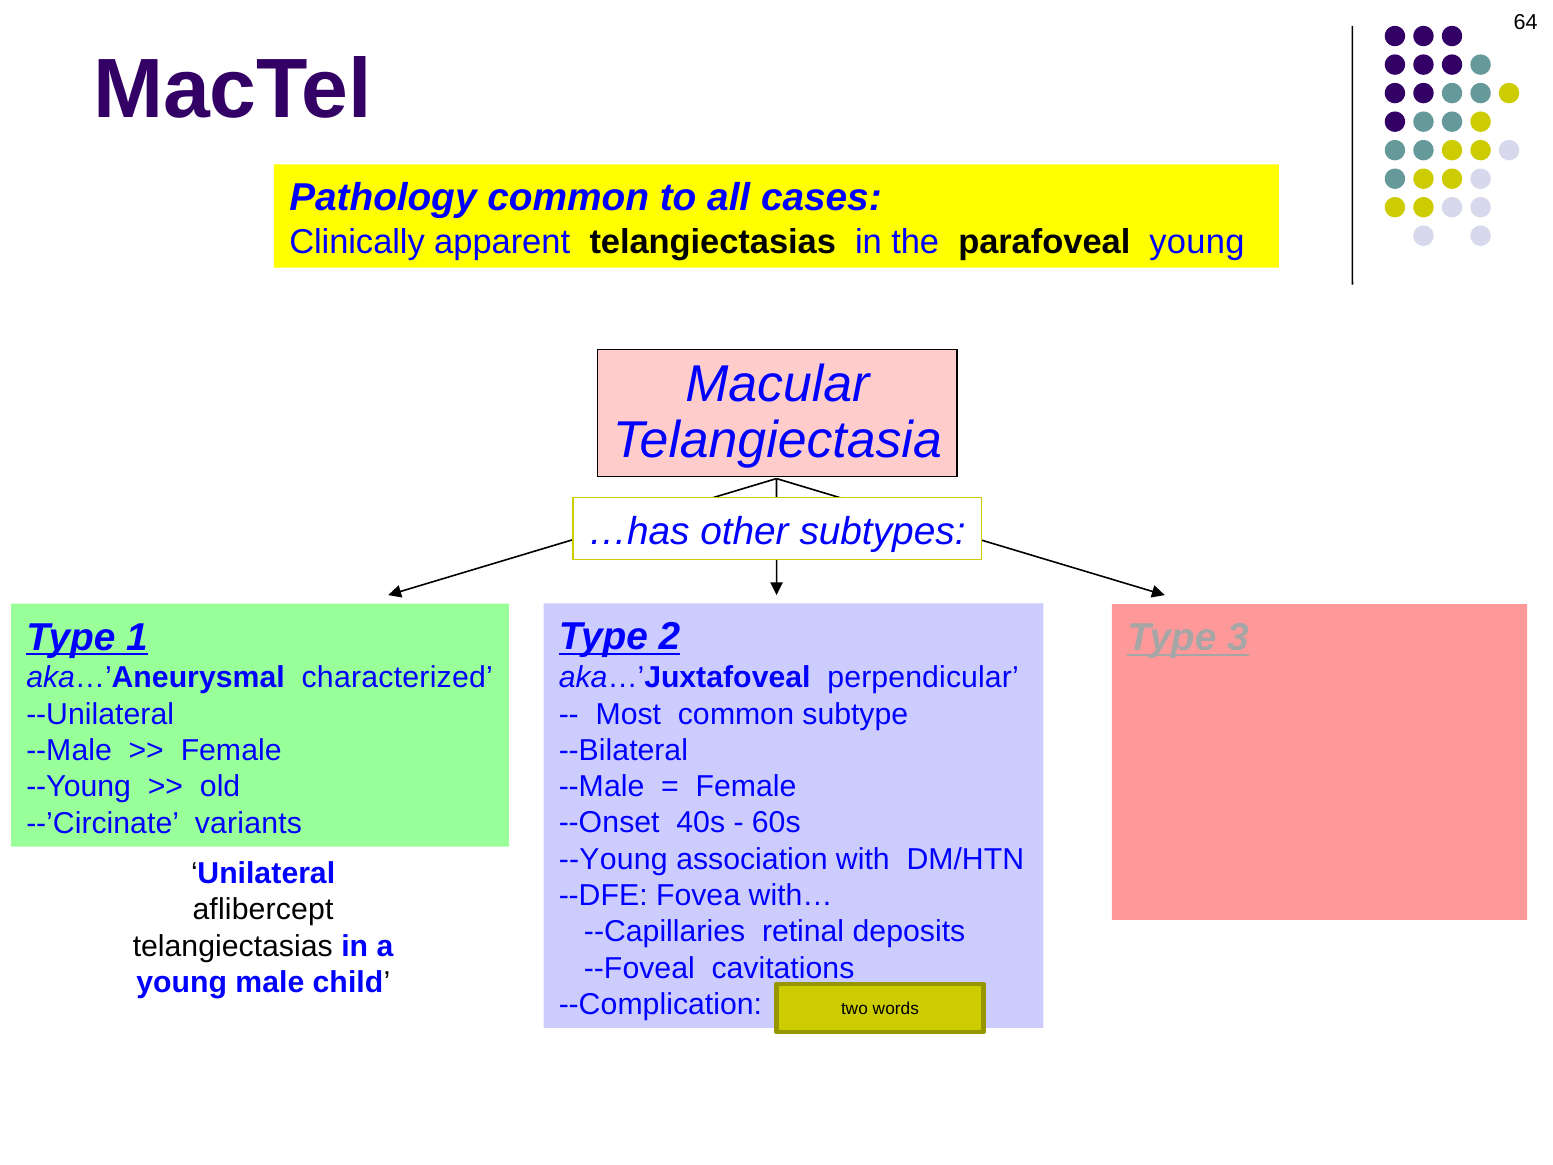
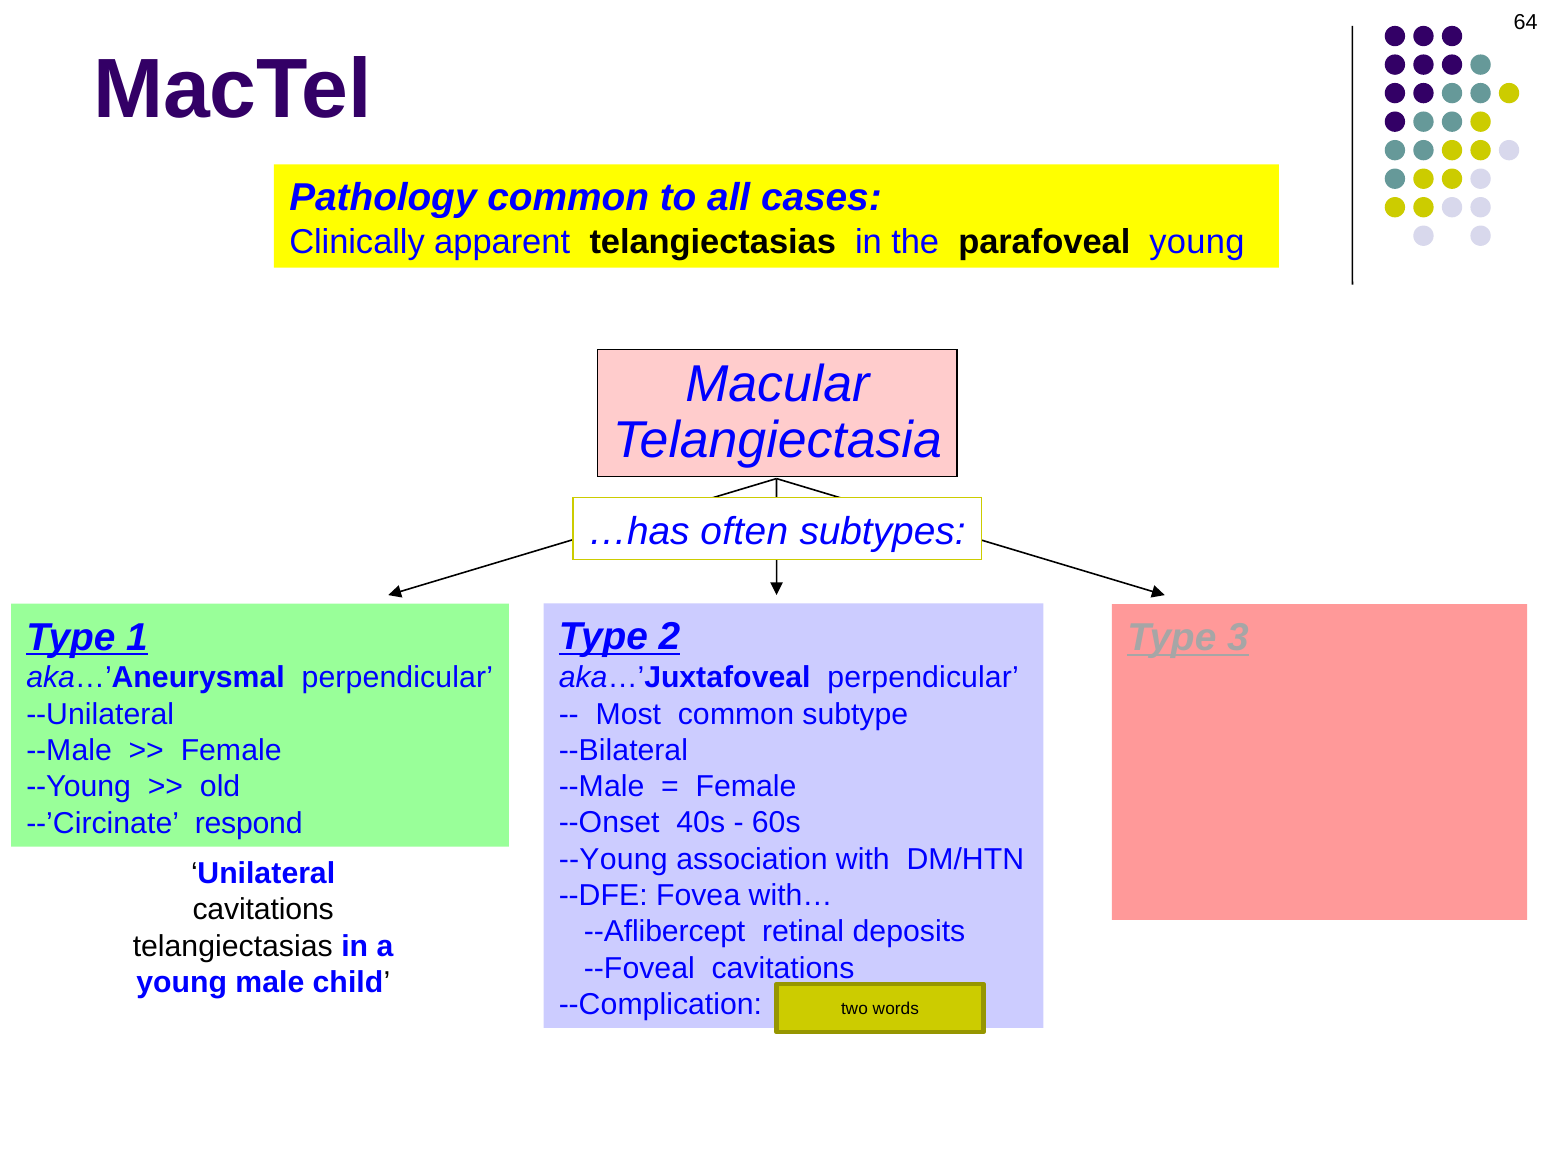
other: other -> often (744, 531)
aka…’Aneurysmal characterized: characterized -> perpendicular (397, 678)
variants: variants -> respond (249, 823)
aflibercept: aflibercept -> cavitations (263, 910)
--Capillaries: --Capillaries -> --Aflibercept (665, 932)
